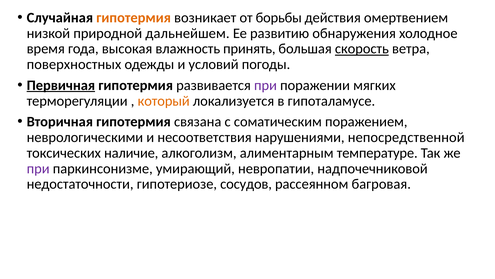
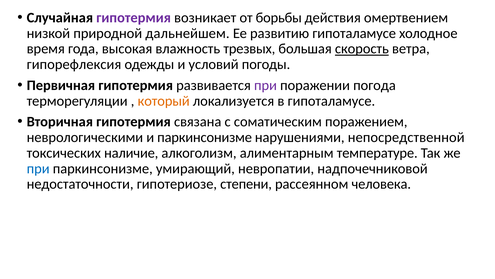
гипотермия colour: orange -> purple (134, 18)
развитию обнаружения: обнаружения -> гипоталамусе (354, 33)
принять: принять -> трезвых (249, 49)
поверхностных: поверхностных -> гипорефлексия (74, 64)
Первичная underline: present -> none (61, 85)
мягких: мягких -> погода (374, 85)
и несоответствия: несоответствия -> паркинсонизме (205, 137)
при colour: purple -> blue (38, 168)
сосудов: сосудов -> степени (246, 184)
багровая: багровая -> человека (381, 184)
